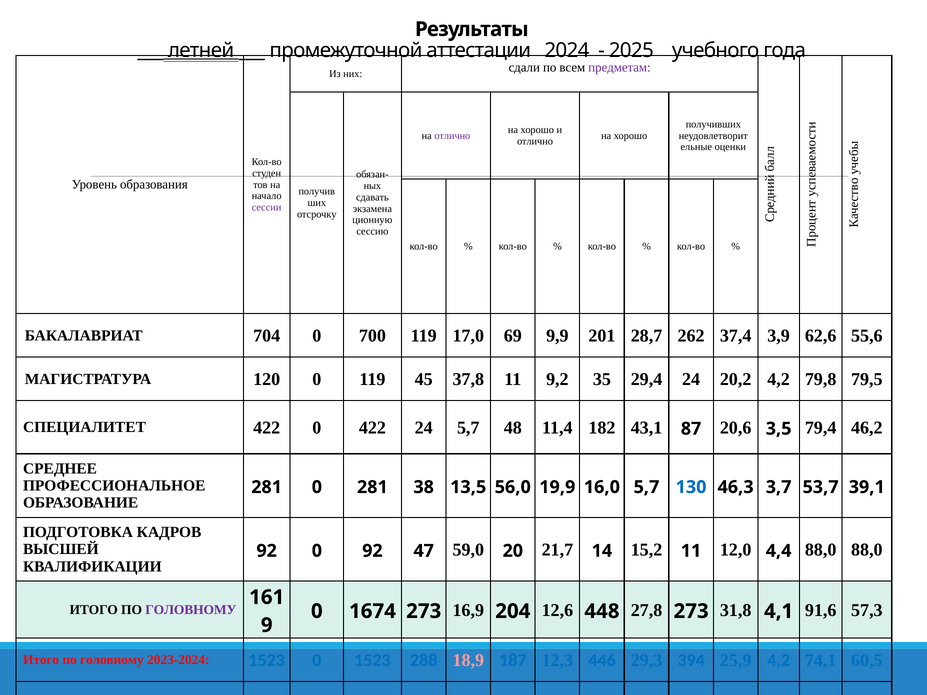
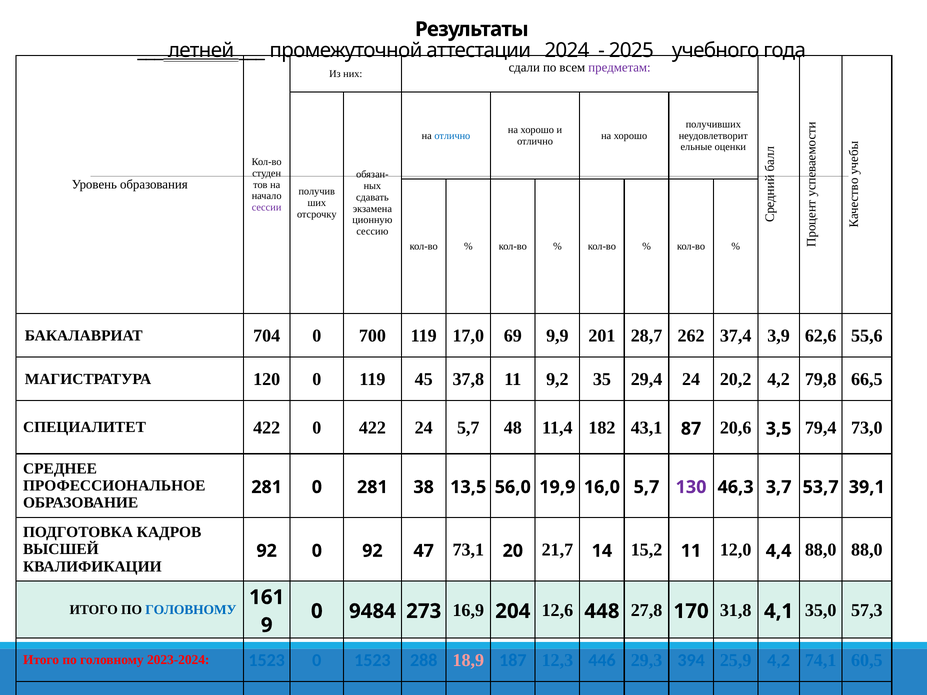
отлично colour: purple -> blue (452, 136)
79,5: 79,5 -> 66,5 (867, 380)
46,2: 46,2 -> 73,0 (867, 428)
130 colour: blue -> purple (691, 487)
59,0: 59,0 -> 73,1 (468, 550)
ГОЛОВНОМУ colour: purple -> blue (191, 610)
1674: 1674 -> 9484 (372, 611)
27,8 273: 273 -> 170 (691, 611)
91,6: 91,6 -> 35,0 (821, 610)
